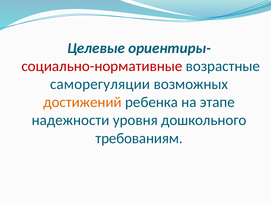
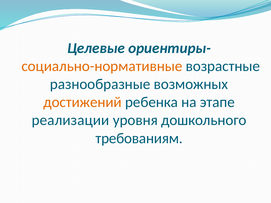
социально-нормативные colour: red -> orange (102, 66)
саморегуляции: саморегуляции -> разнообразные (100, 84)
надежности: надежности -> реализации (70, 120)
